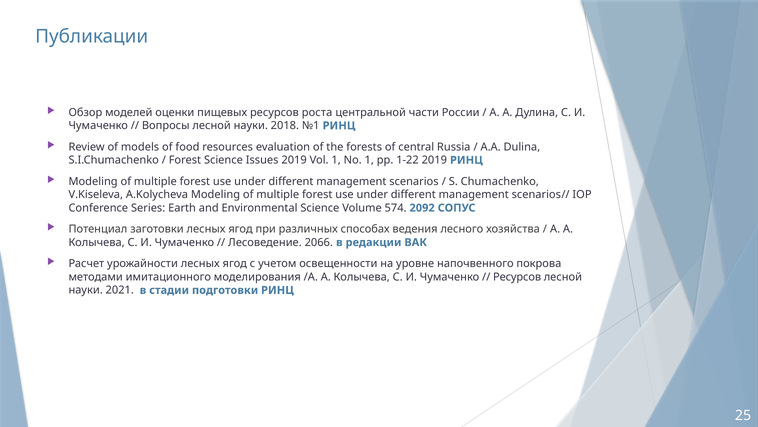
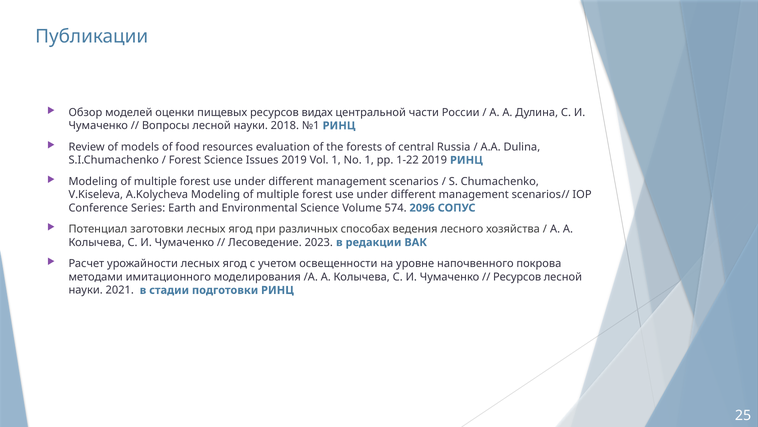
роста: роста -> видах (317, 112)
2092: 2092 -> 2096 (422, 208)
2066: 2066 -> 2023 (319, 242)
